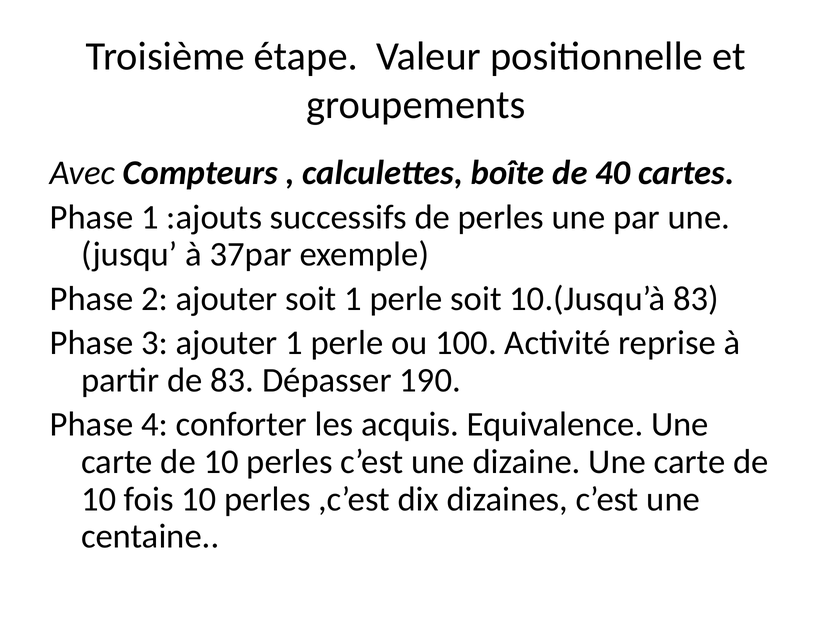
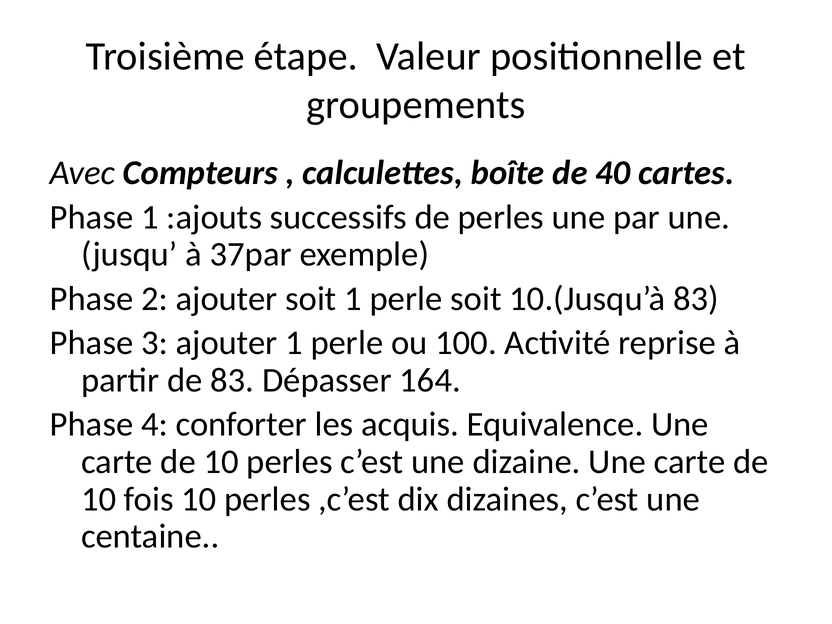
190: 190 -> 164 (430, 380)
